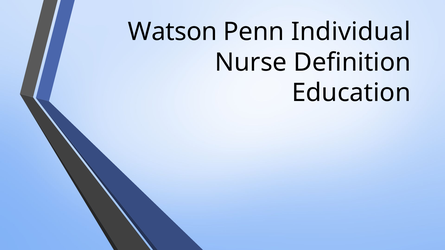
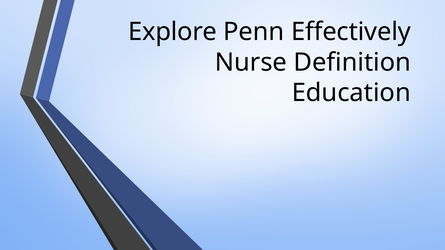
Watson: Watson -> Explore (173, 32)
Individual: Individual -> Effectively (351, 32)
